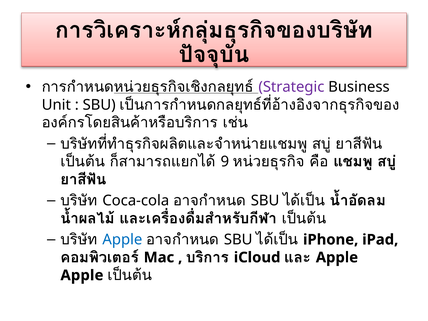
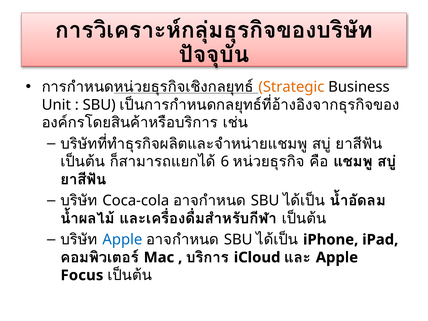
Strategic colour: purple -> orange (291, 87)
9: 9 -> 6 (225, 162)
Apple: Apple -> Focus (82, 275)
